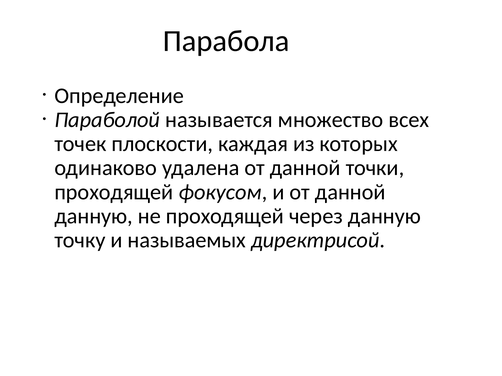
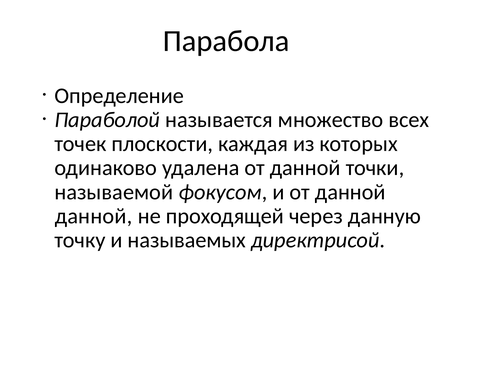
проходящей: проходящей -> называемой (114, 192)
данную: данную -> данной (94, 216)
